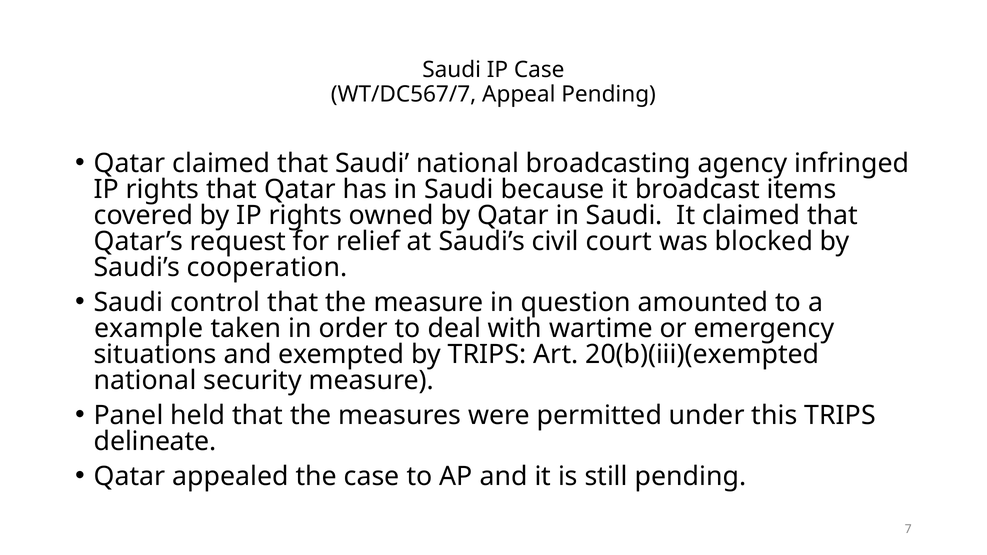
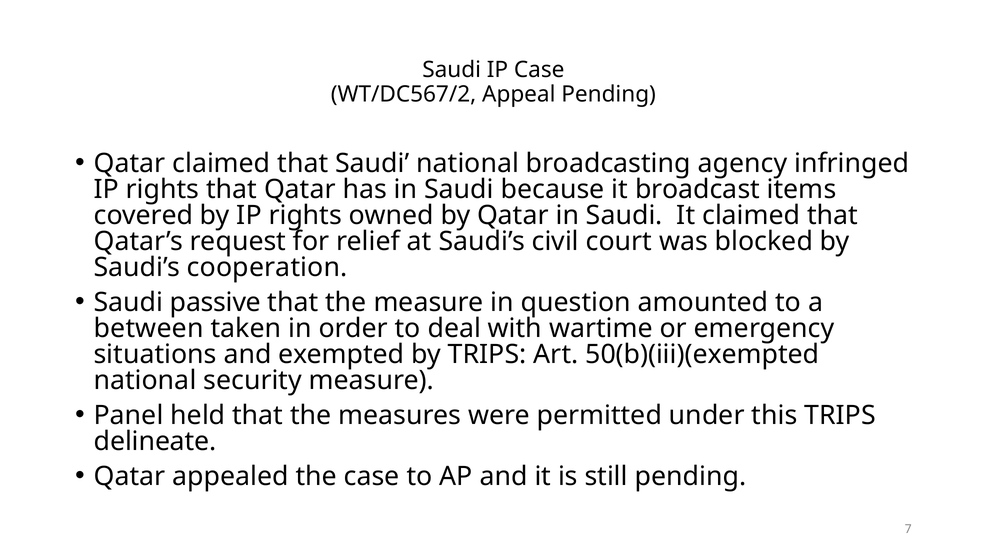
WT/DC567/7: WT/DC567/7 -> WT/DC567/2 (404, 94)
control: control -> passive (215, 303)
example: example -> between (149, 328)
20(b)(iii)(exempted: 20(b)(iii)(exempted -> 50(b)(iii)(exempted (702, 354)
